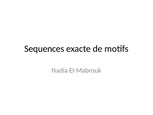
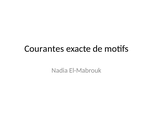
Sequences: Sequences -> Courantes (44, 49)
